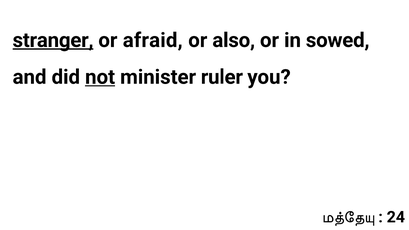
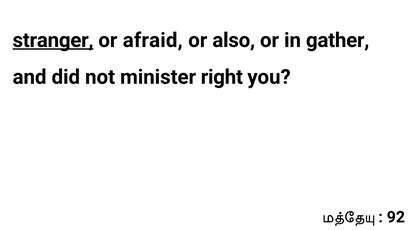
sowed: sowed -> gather (338, 40)
not underline: present -> none (100, 77)
ruler: ruler -> right (222, 77)
24: 24 -> 92 (396, 217)
